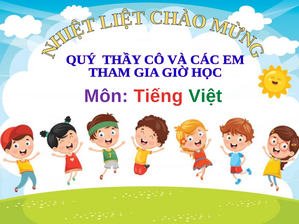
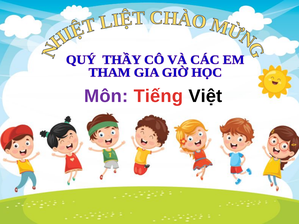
Việt colour: green -> black (205, 96)
